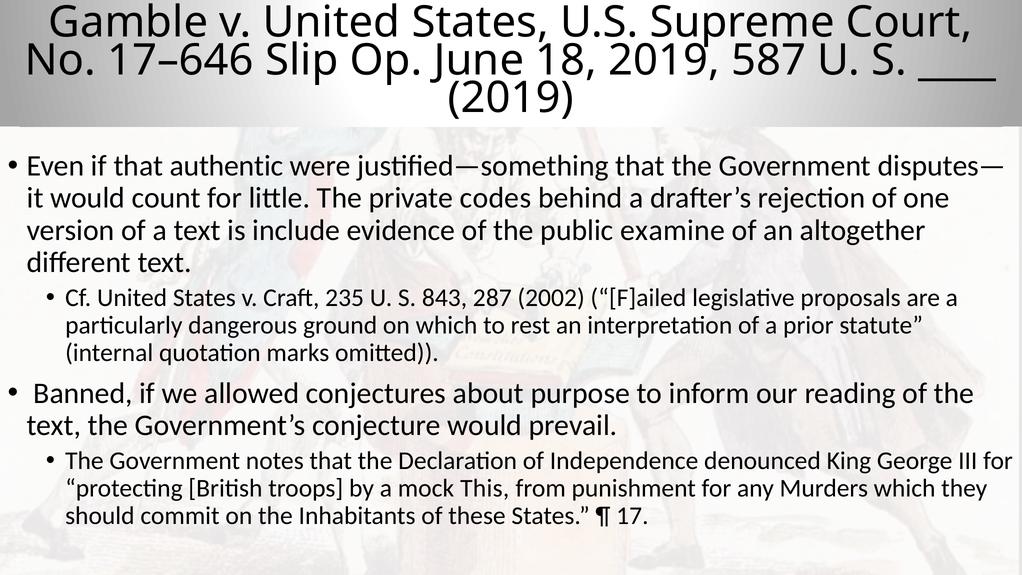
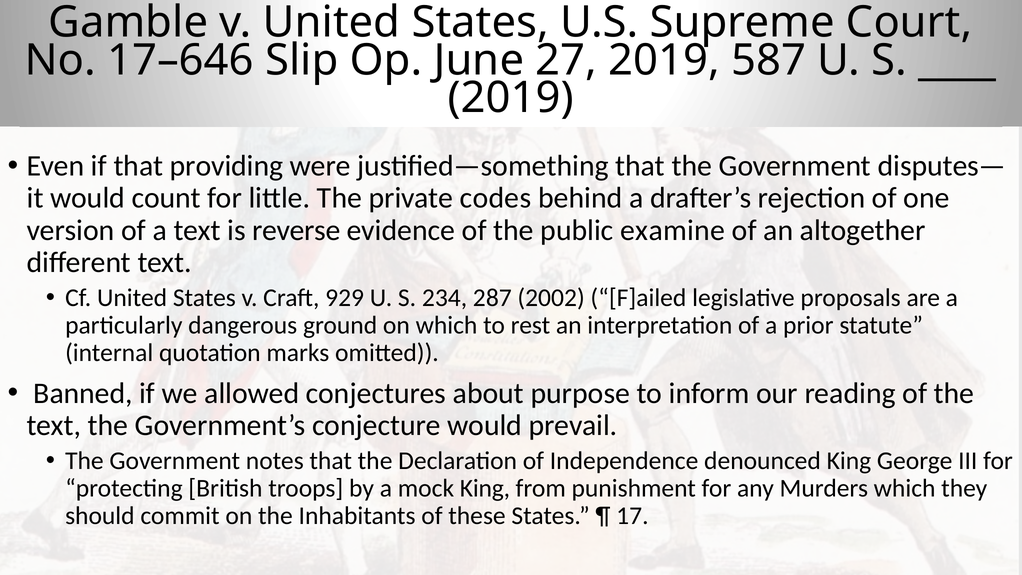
18: 18 -> 27 (566, 60)
authentic: authentic -> providing (226, 166)
include: include -> reverse (296, 230)
235: 235 -> 929 (345, 298)
843: 843 -> 234 (445, 298)
mock This: This -> King (485, 488)
